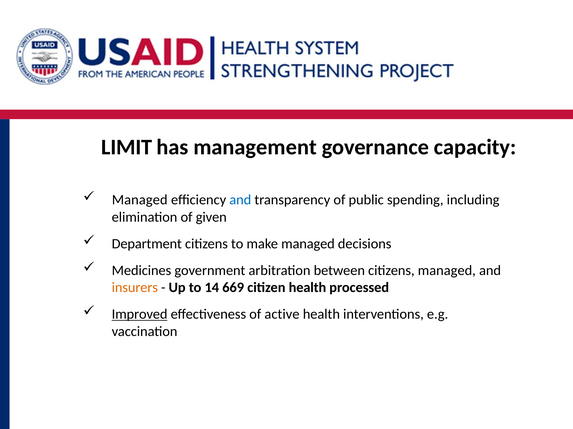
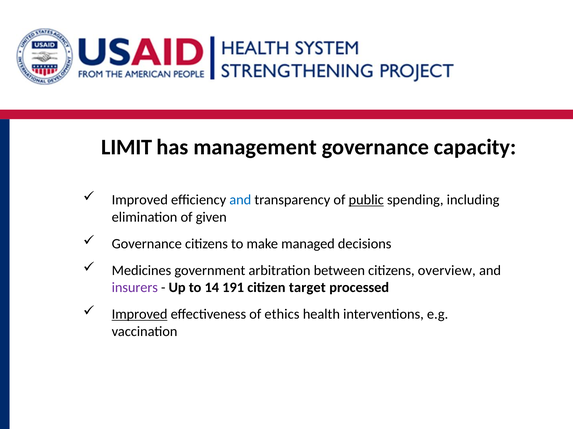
Managed: Managed -> Improved (140, 200)
public underline: none -> present (366, 200)
Department: Department -> Governance (147, 244)
citizens managed: managed -> overview (447, 271)
insurers colour: orange -> purple (135, 288)
669: 669 -> 191 (233, 288)
citizen health: health -> target (307, 288)
active: active -> ethics (282, 315)
